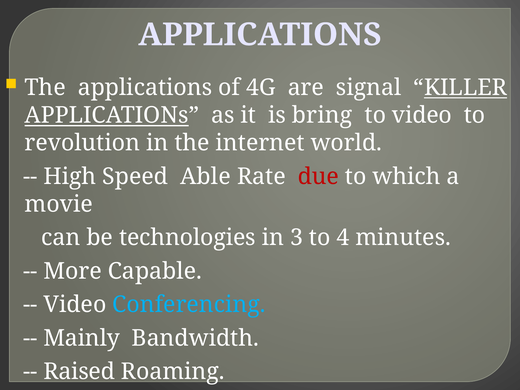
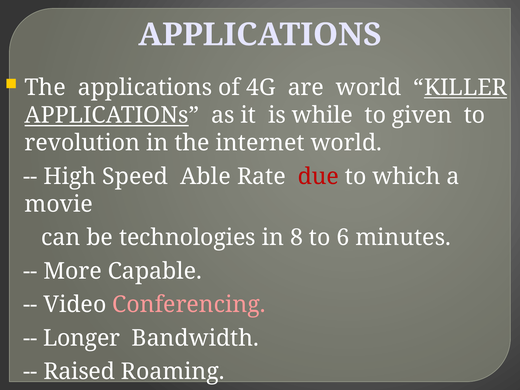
are signal: signal -> world (369, 87)
bring: bring -> while (322, 115)
to video: video -> given (422, 115)
3: 3 -> 8 (296, 238)
4: 4 -> 6 (343, 238)
Conferencing colour: light blue -> pink (189, 305)
Mainly: Mainly -> Longer (82, 338)
